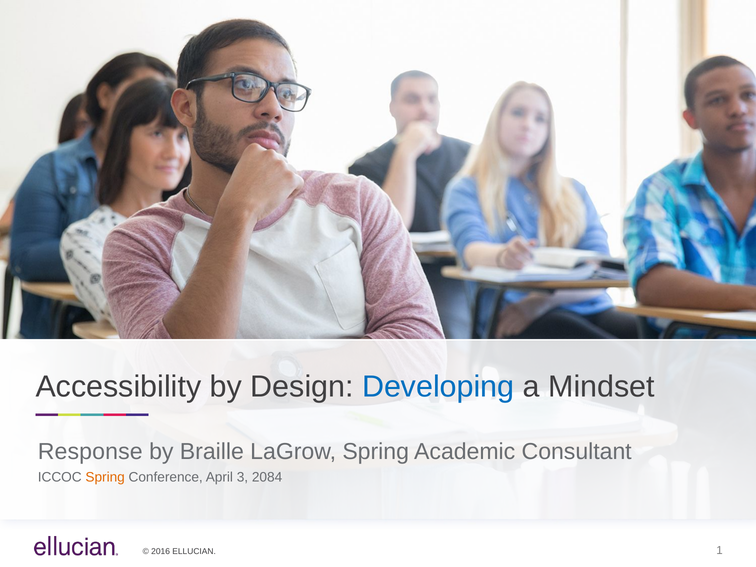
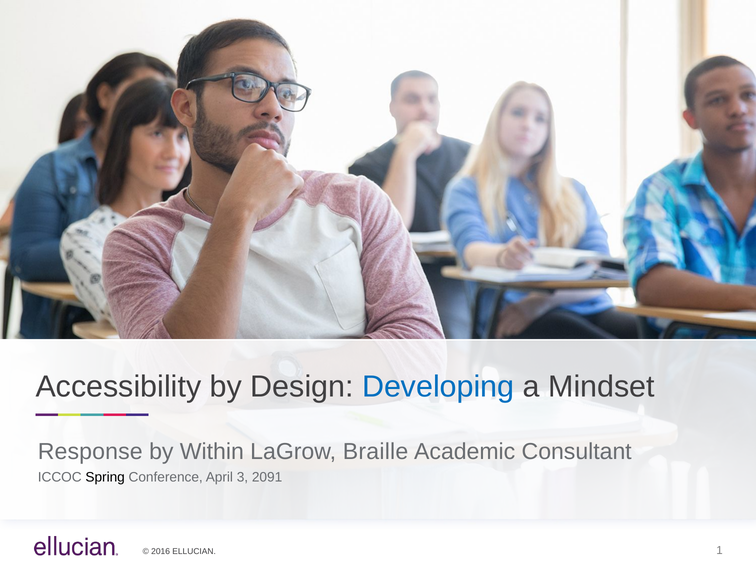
Braille: Braille -> Within (212, 451)
LaGrow Spring: Spring -> Braille (376, 451)
Spring colour: orange -> black (105, 477)
2084: 2084 -> 2091 (267, 477)
